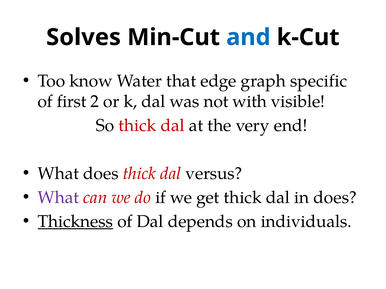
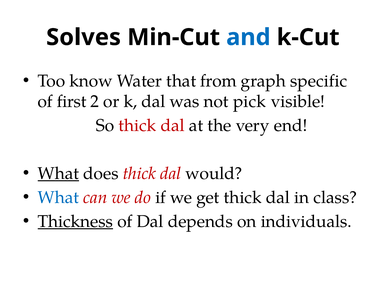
edge: edge -> from (218, 81)
with: with -> pick (249, 102)
What underline: none -> present (58, 174)
versus: versus -> would (214, 174)
What colour: purple -> blue (58, 198)
in does: does -> class (335, 198)
